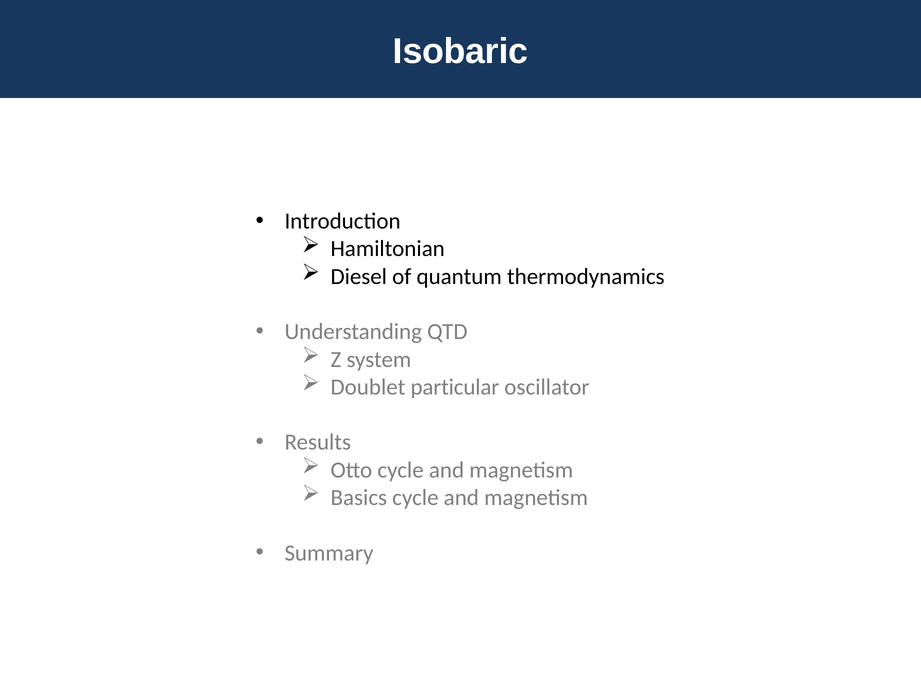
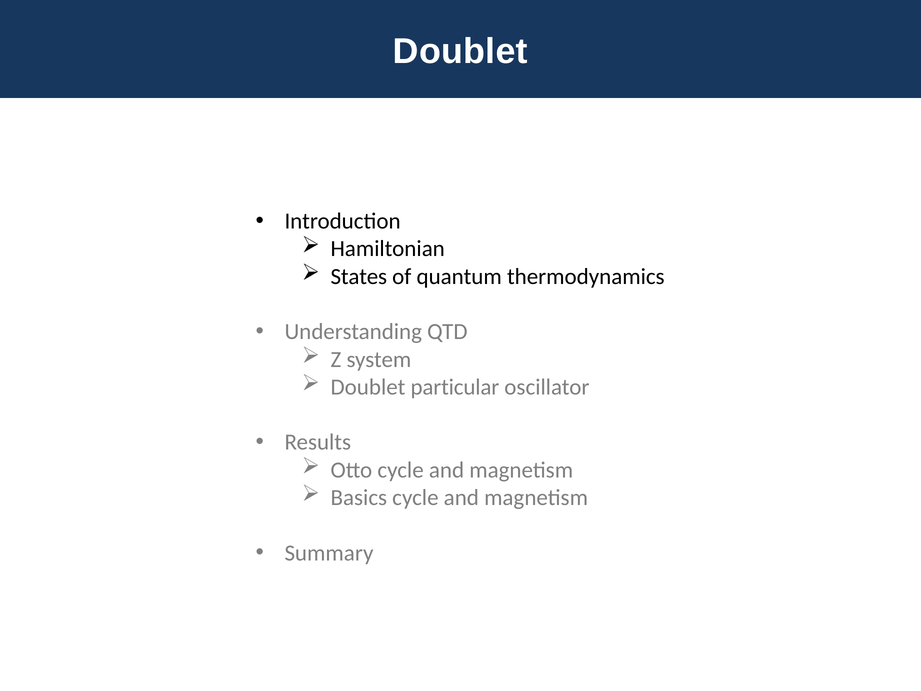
Isobaric: Isobaric -> Doublet (460, 51)
Diesel: Diesel -> States (359, 276)
